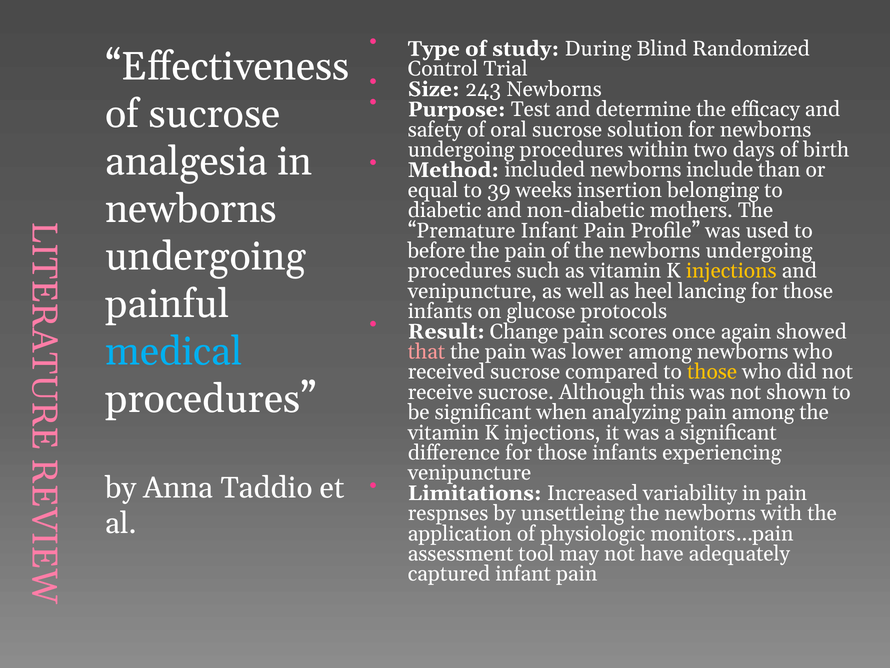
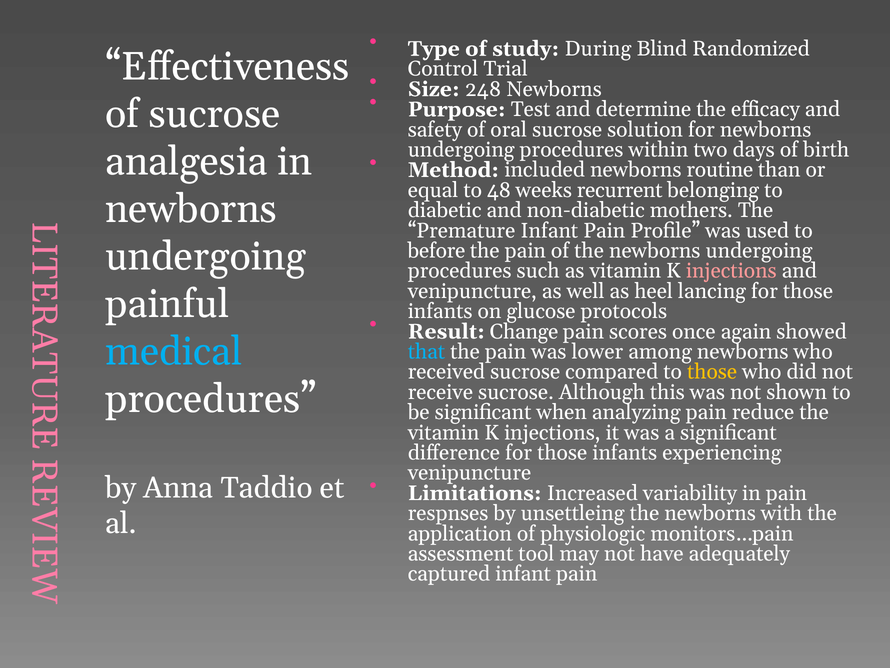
243: 243 -> 248 (483, 89)
include: include -> routine (720, 170)
39: 39 -> 48 (499, 190)
insertion: insertion -> recurrent (620, 190)
injections colour: yellow -> pink (731, 271)
that colour: pink -> light blue (426, 352)
pain among: among -> reduce (763, 412)
